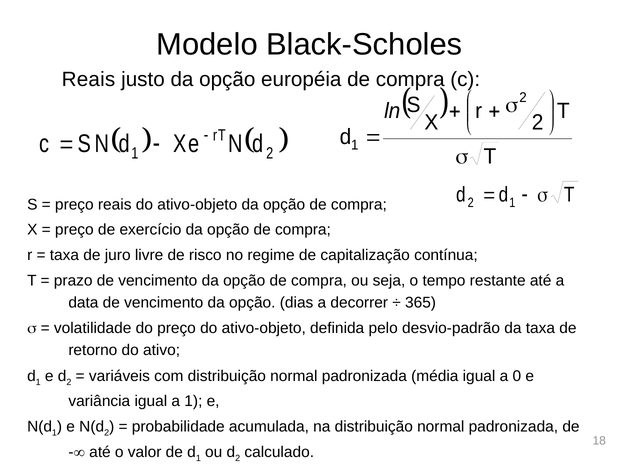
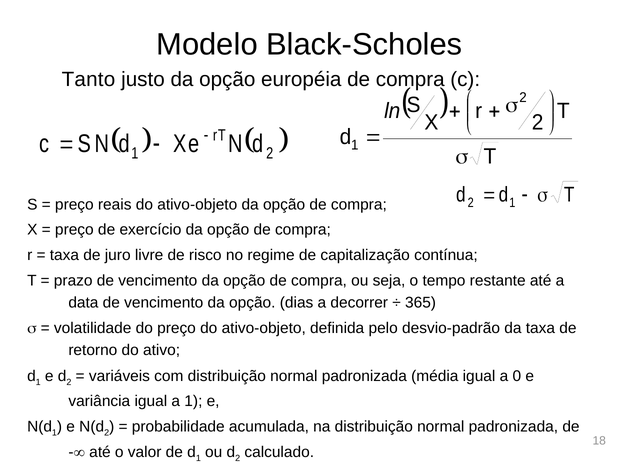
Reais: Reais -> Tanto (88, 80)
